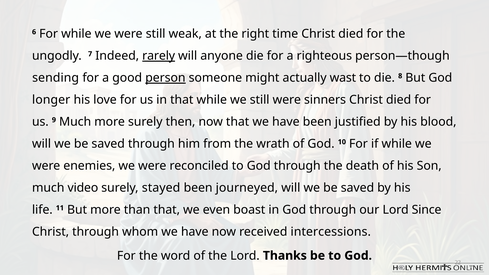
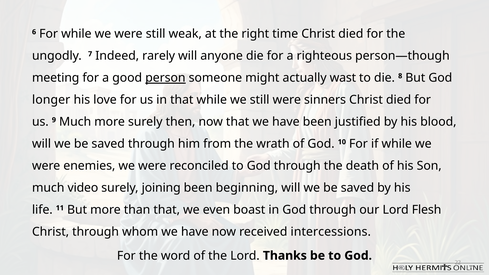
rarely underline: present -> none (159, 56)
sending: sending -> meeting (56, 78)
stayed: stayed -> joining (161, 188)
journeyed: journeyed -> beginning (247, 188)
Since: Since -> Flesh (427, 210)
